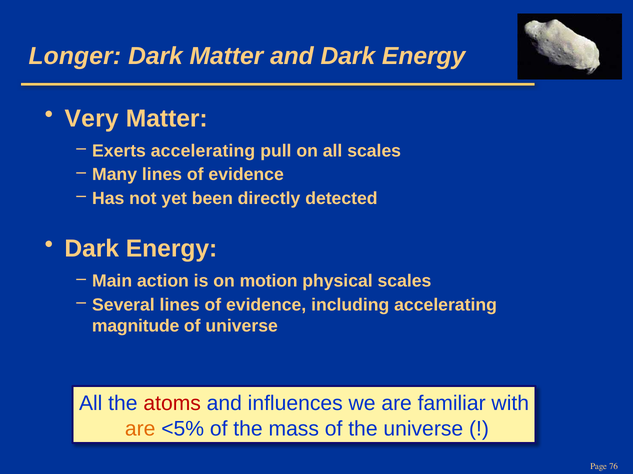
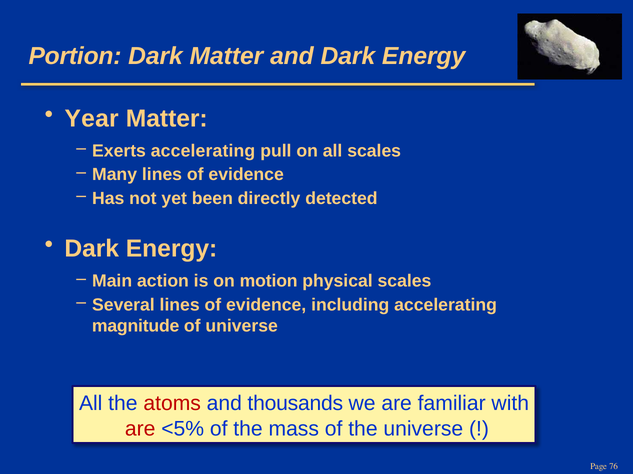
Longer: Longer -> Portion (75, 56)
Very: Very -> Year (92, 119)
influences: influences -> thousands (295, 404)
are colour: orange -> red (140, 429)
